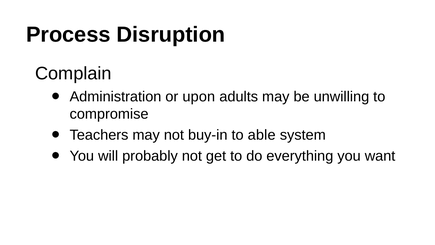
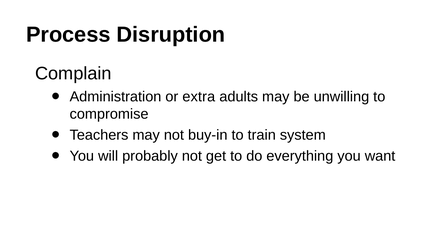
upon: upon -> extra (199, 97)
able: able -> train (262, 135)
